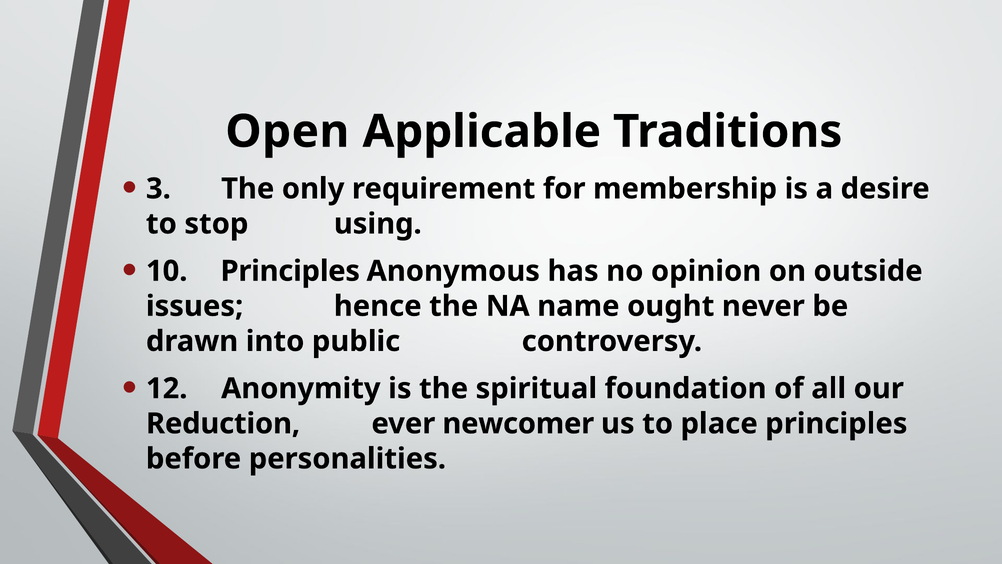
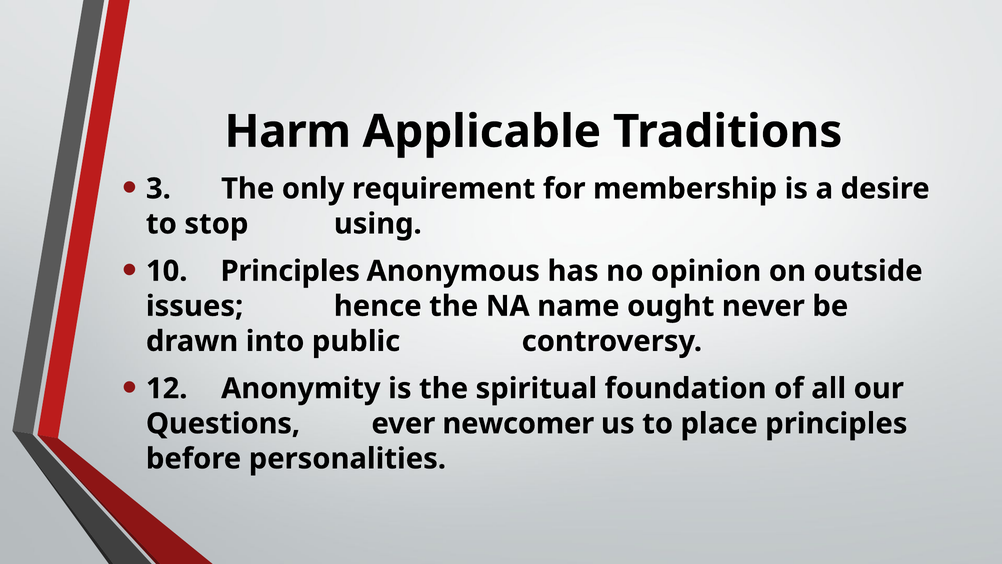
Open: Open -> Harm (288, 132)
Reduction: Reduction -> Questions (223, 423)
